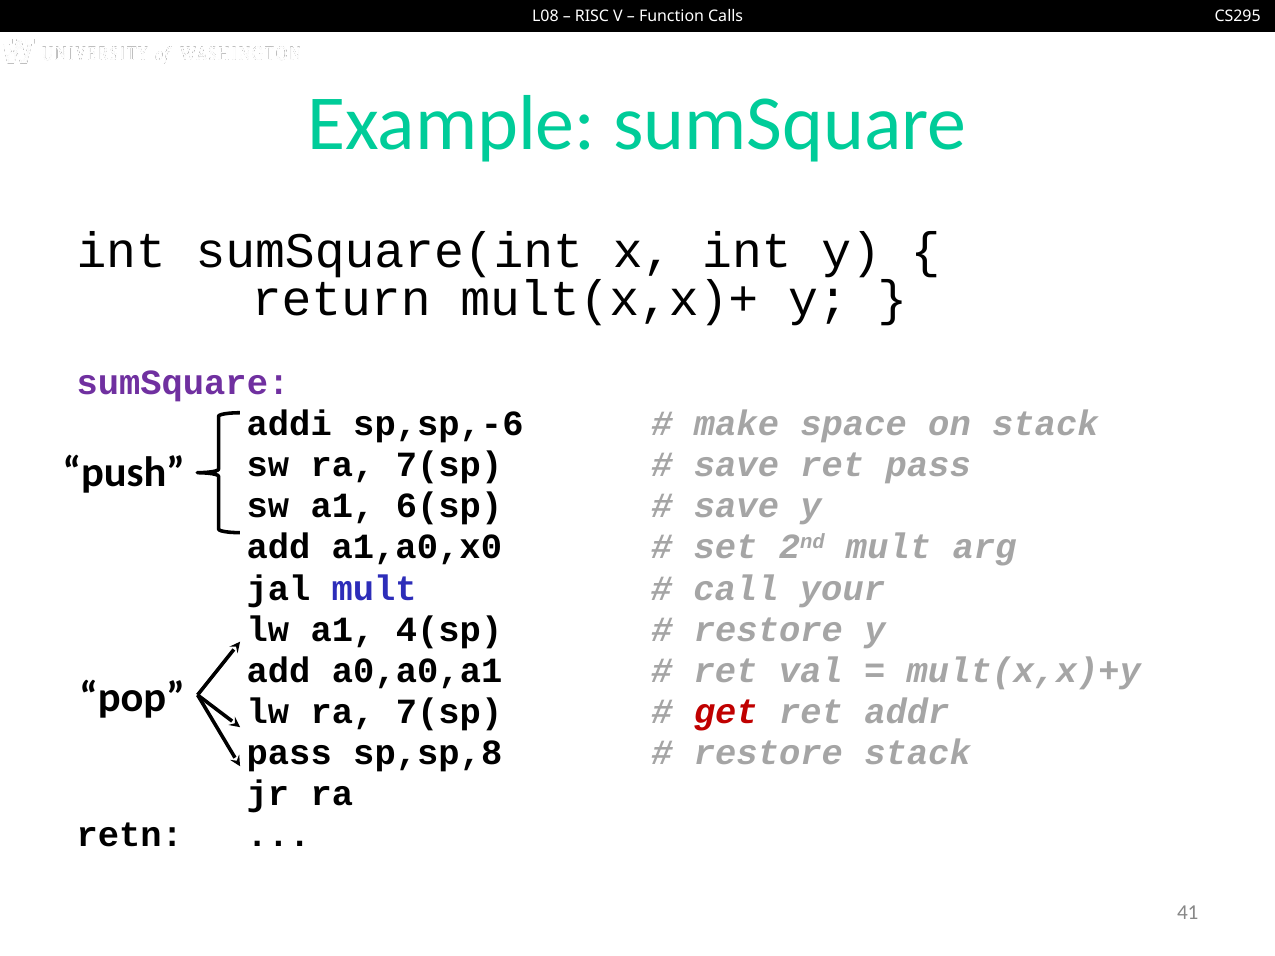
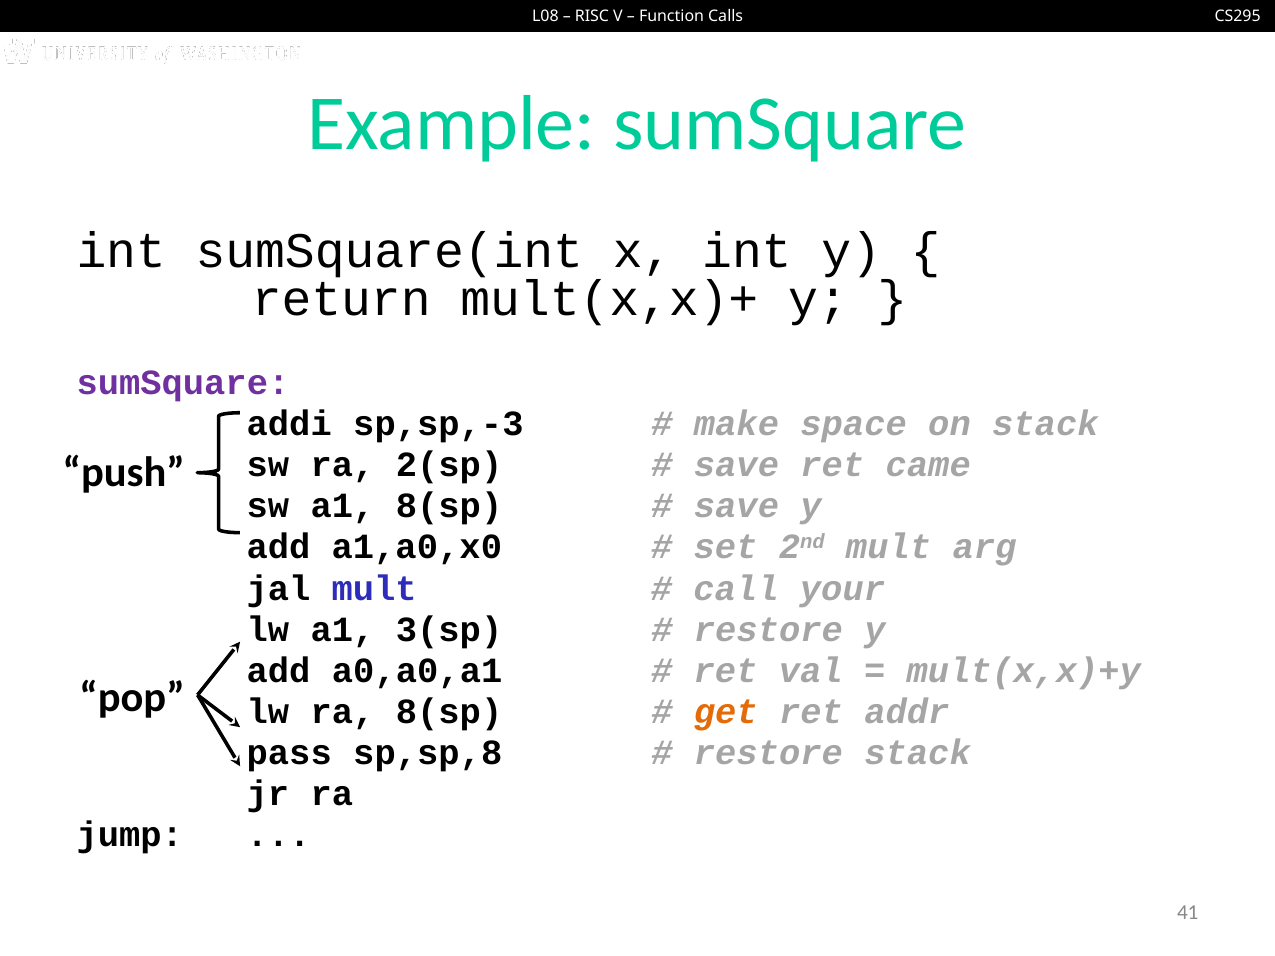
sp,sp,-6: sp,sp,-6 -> sp,sp,-3 (438, 424)
sw ra 7(sp: 7(sp -> 2(sp (449, 465)
ret pass: pass -> came (928, 465)
a1 6(sp: 6(sp -> 8(sp (449, 506)
4(sp: 4(sp -> 3(sp (449, 630)
lw ra 7(sp: 7(sp -> 8(sp (449, 712)
get colour: red -> orange (726, 712)
retn: retn -> jump (130, 835)
